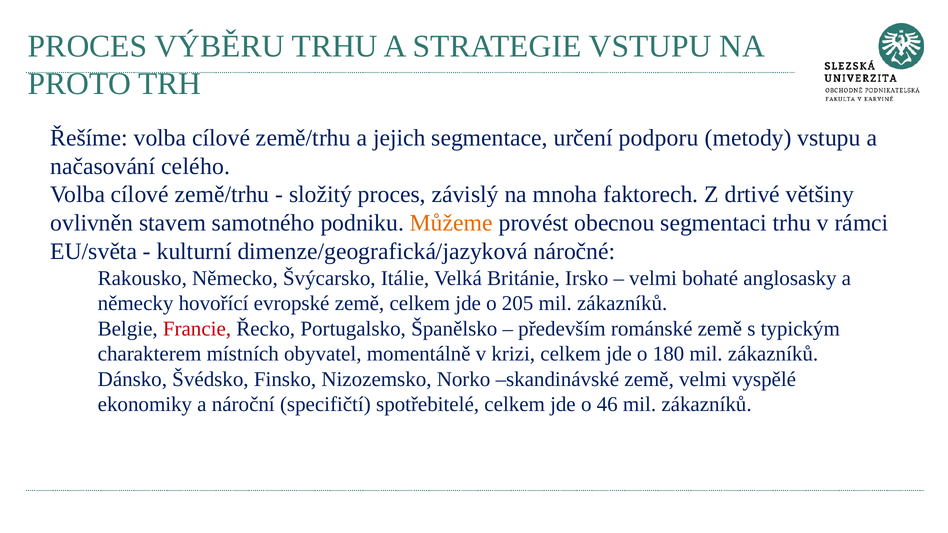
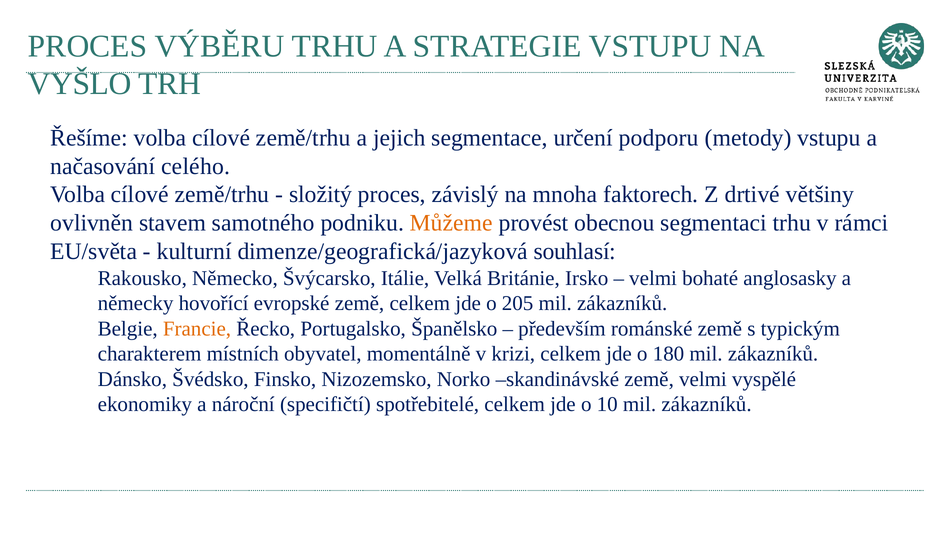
PROTO: PROTO -> VYŠLO (80, 84)
náročné: náročné -> souhlasí (575, 252)
Francie colour: red -> orange (197, 329)
46: 46 -> 10 (607, 405)
